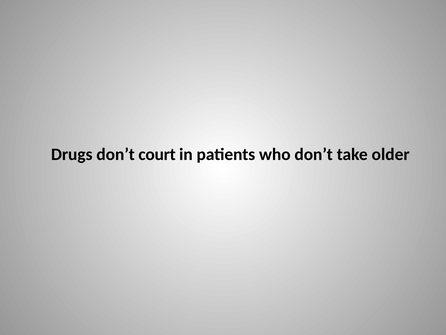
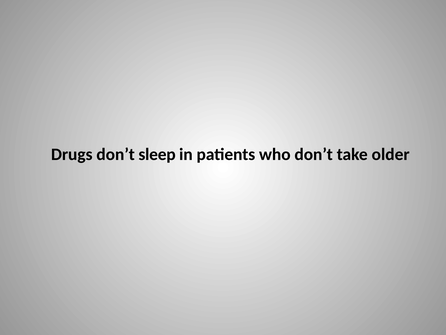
court: court -> sleep (157, 154)
